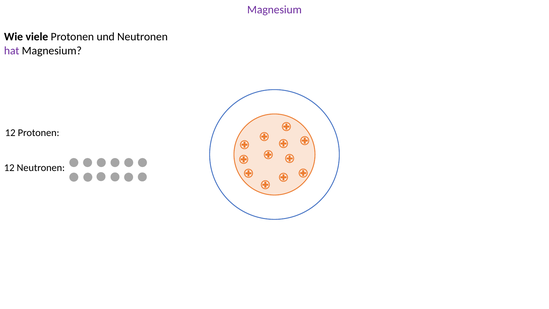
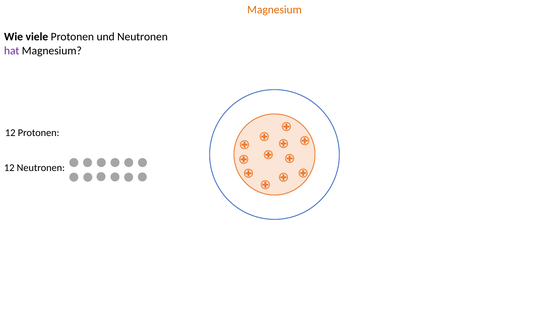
Magnesium colour: purple -> orange (274, 10)
